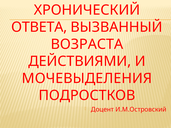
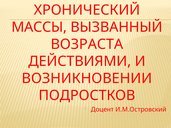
ОТВЕТА: ОТВЕТА -> МАССЫ (39, 27)
МОЧЕВЫДЕЛЕНИЯ: МОЧЕВЫДЕЛЕНИЯ -> ВОЗНИКНОВЕНИИ (87, 78)
